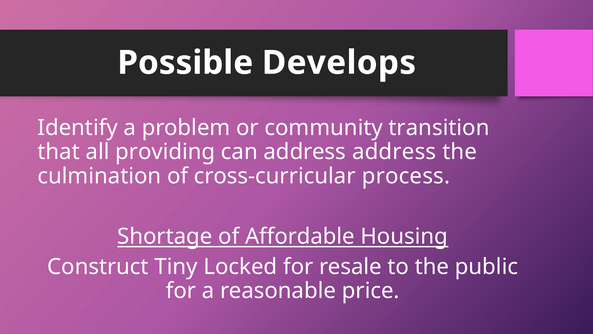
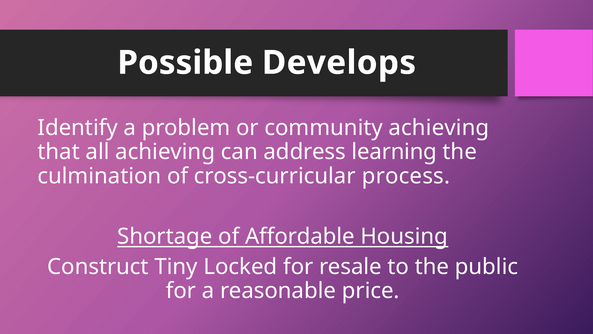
community transition: transition -> achieving (439, 128)
all providing: providing -> achieving (165, 152)
address address: address -> learning (394, 152)
